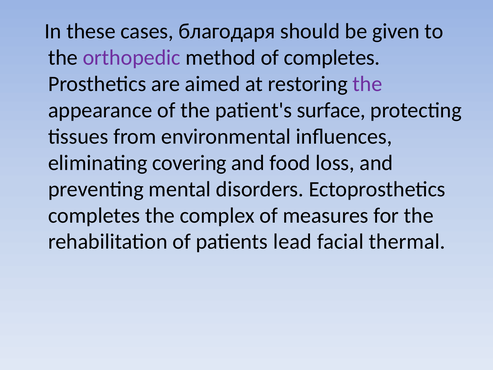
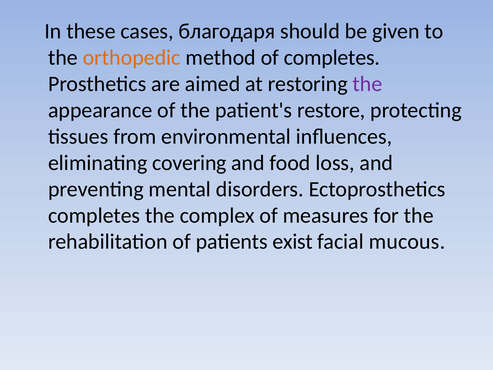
orthopedic colour: purple -> orange (132, 57)
surface: surface -> restore (331, 110)
lead: lead -> exist (293, 242)
thermal: thermal -> mucous (407, 242)
